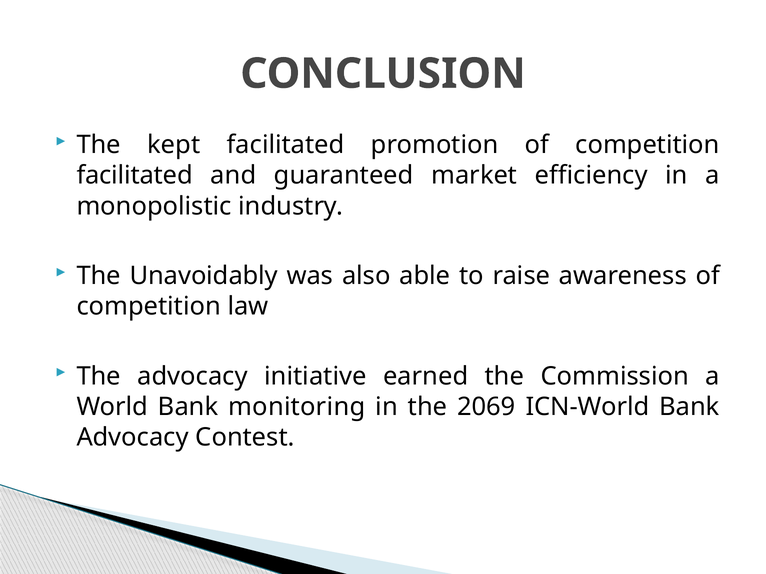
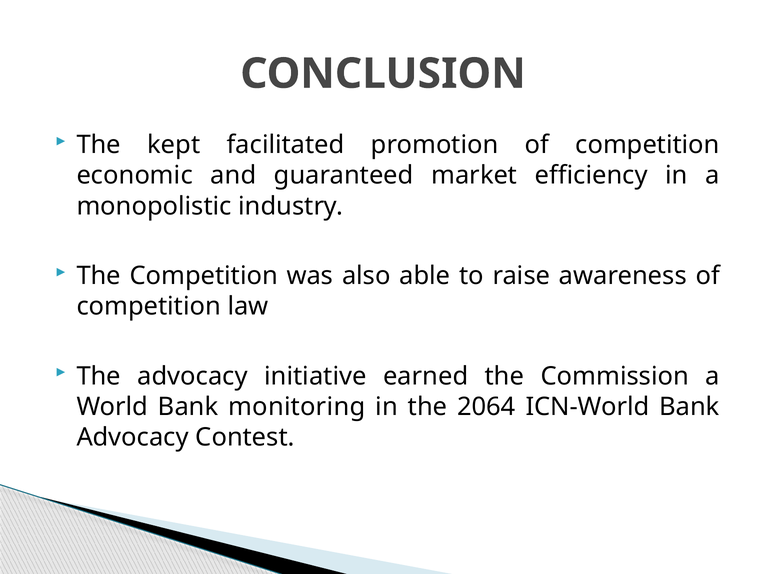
facilitated: facilitated -> economic (135, 176)
The Unavoidably: Unavoidably -> Competition (204, 276)
2069: 2069 -> 2064 (486, 407)
